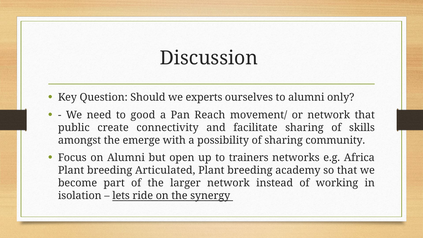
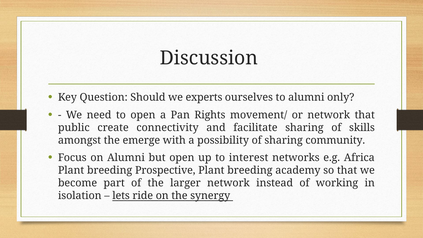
to good: good -> open (143, 115)
Reach: Reach -> Rights (210, 115)
trainers: trainers -> interest (249, 158)
Articulated: Articulated -> Prospective (165, 170)
